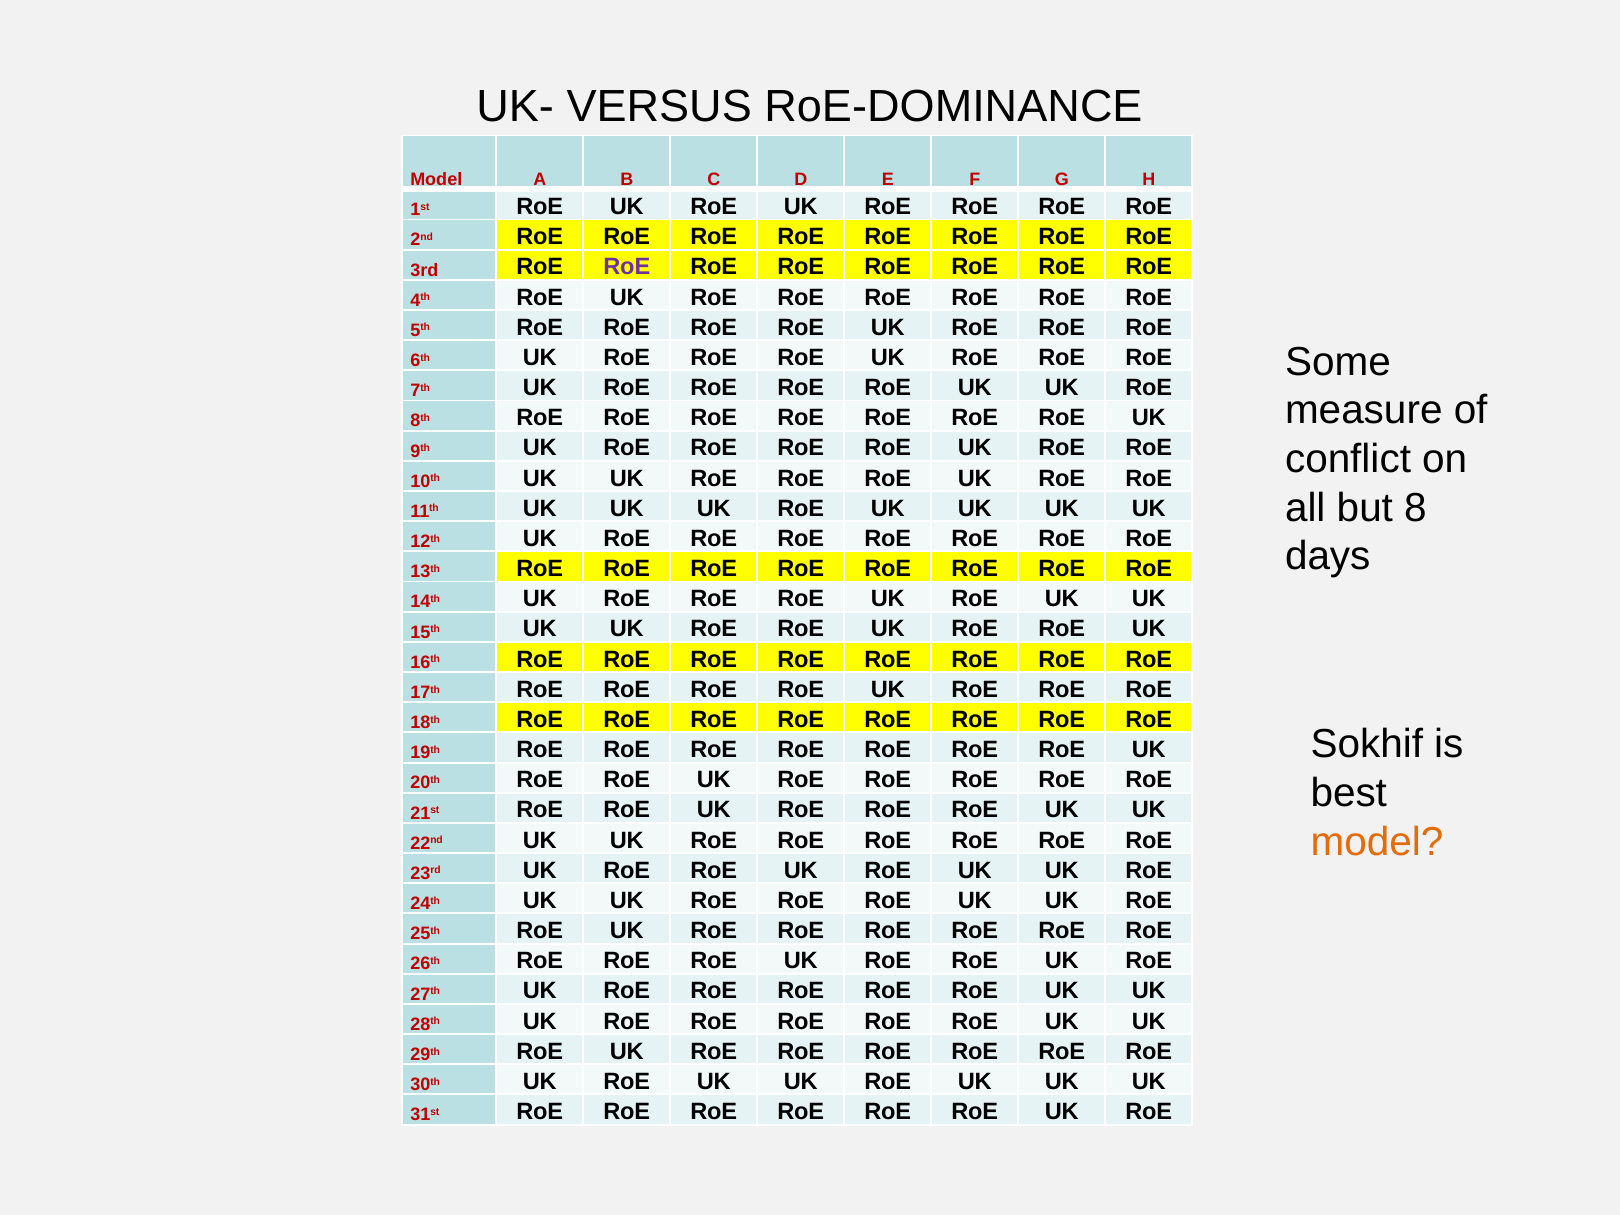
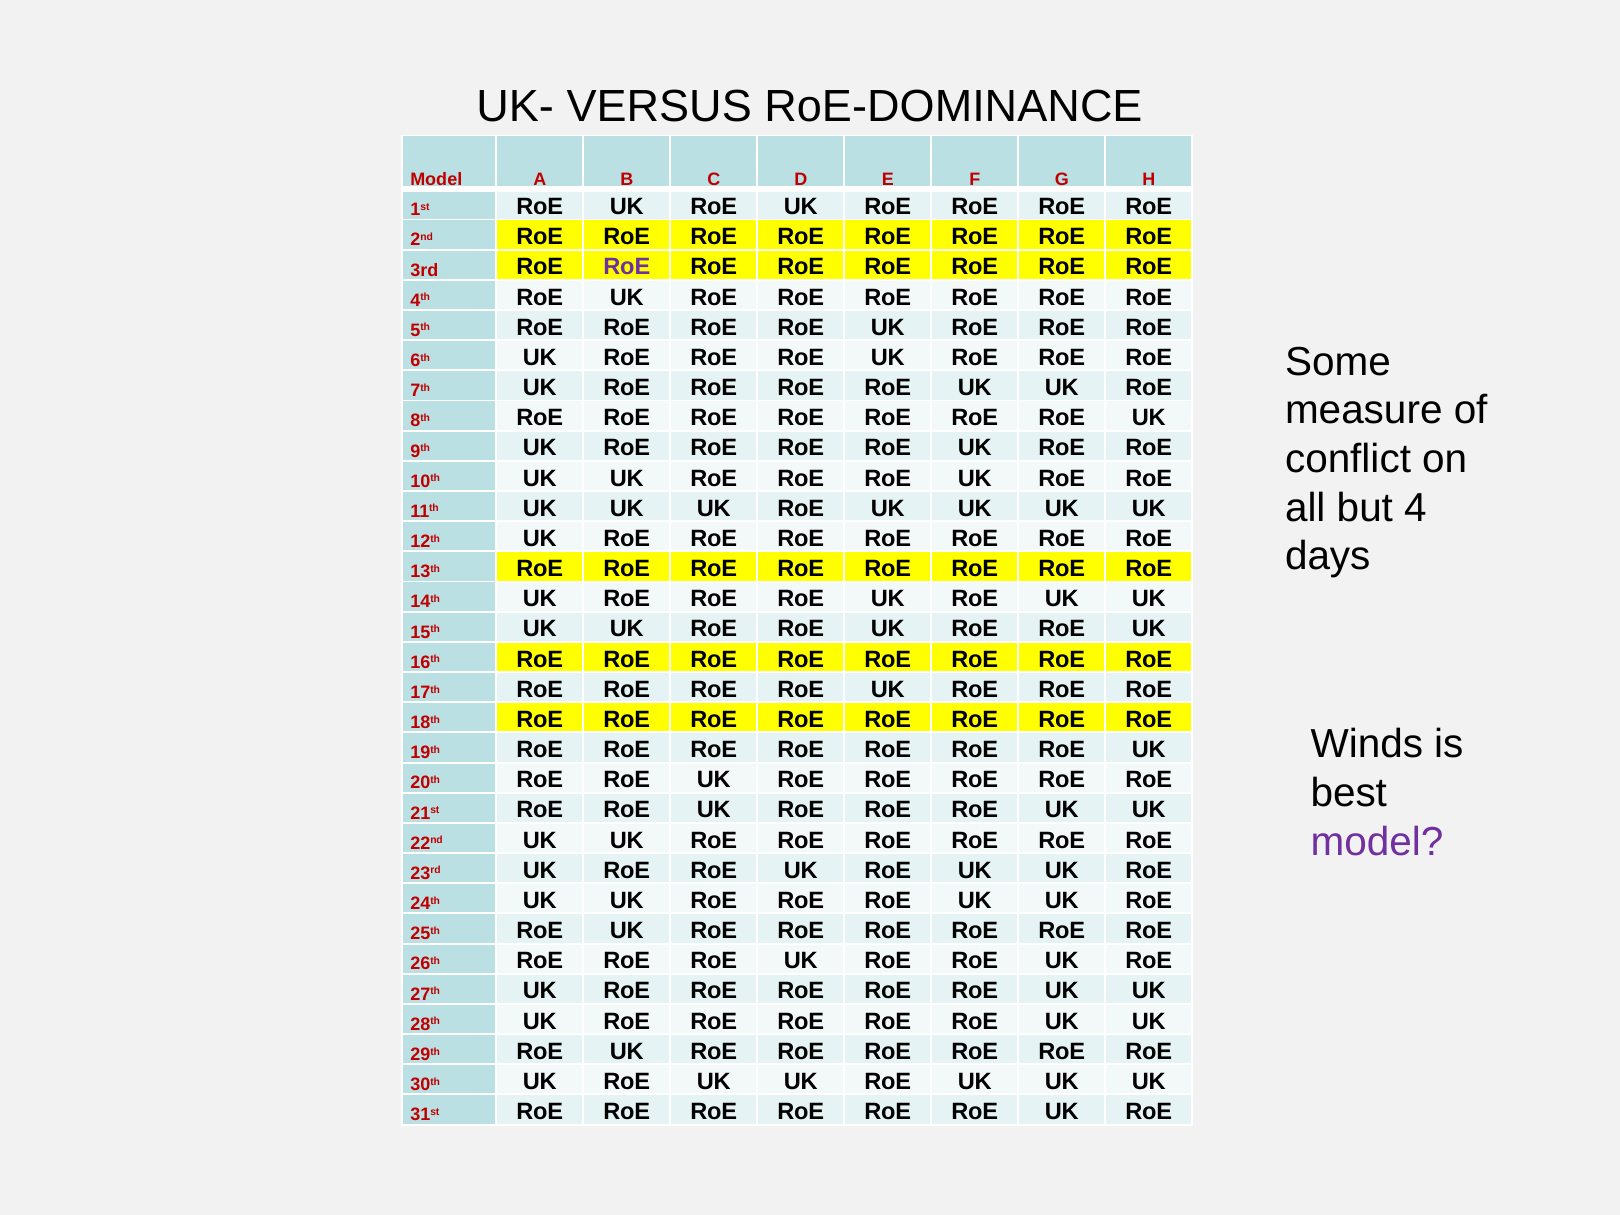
8: 8 -> 4 (1415, 508)
Sokhif: Sokhif -> Winds (1367, 745)
model colour: orange -> purple (1377, 842)
